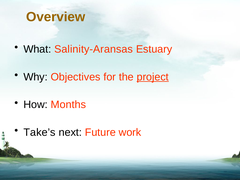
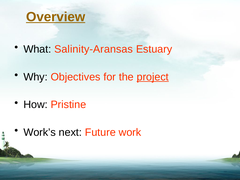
Overview underline: none -> present (56, 17)
Months: Months -> Pristine (68, 105)
Take’s: Take’s -> Work’s (40, 132)
